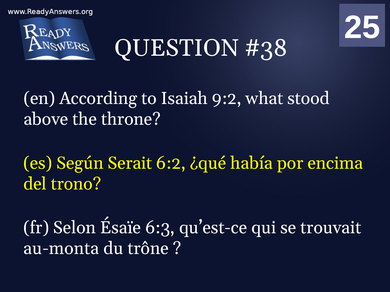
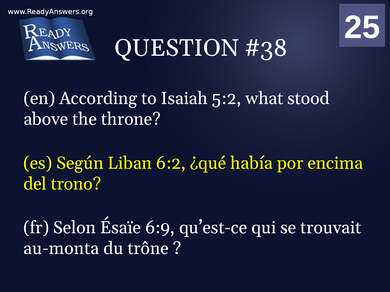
9:2: 9:2 -> 5:2 (227, 99)
Serait: Serait -> Liban (130, 163)
6:3: 6:3 -> 6:9 (160, 228)
